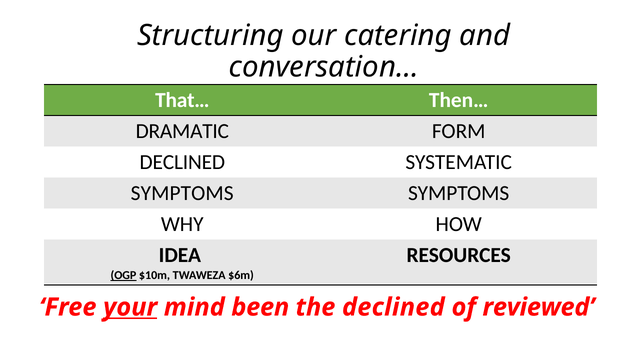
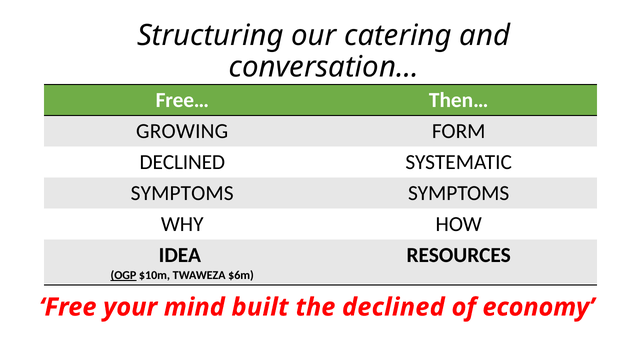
That…: That… -> Free… (182, 100)
DRAMATIC: DRAMATIC -> GROWING (182, 131)
your underline: present -> none (130, 307)
been: been -> built (260, 307)
reviewed: reviewed -> economy (539, 307)
